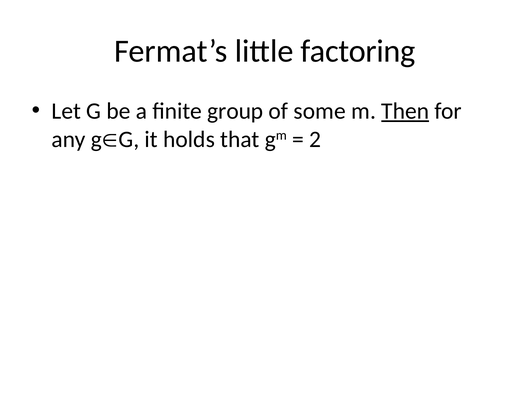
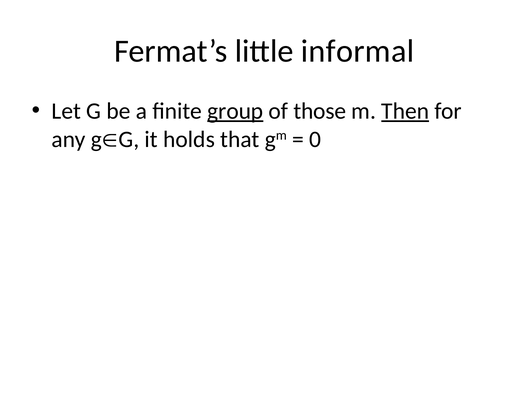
factoring: factoring -> informal (358, 51)
group underline: none -> present (235, 111)
some: some -> those (320, 111)
2: 2 -> 0 (315, 139)
